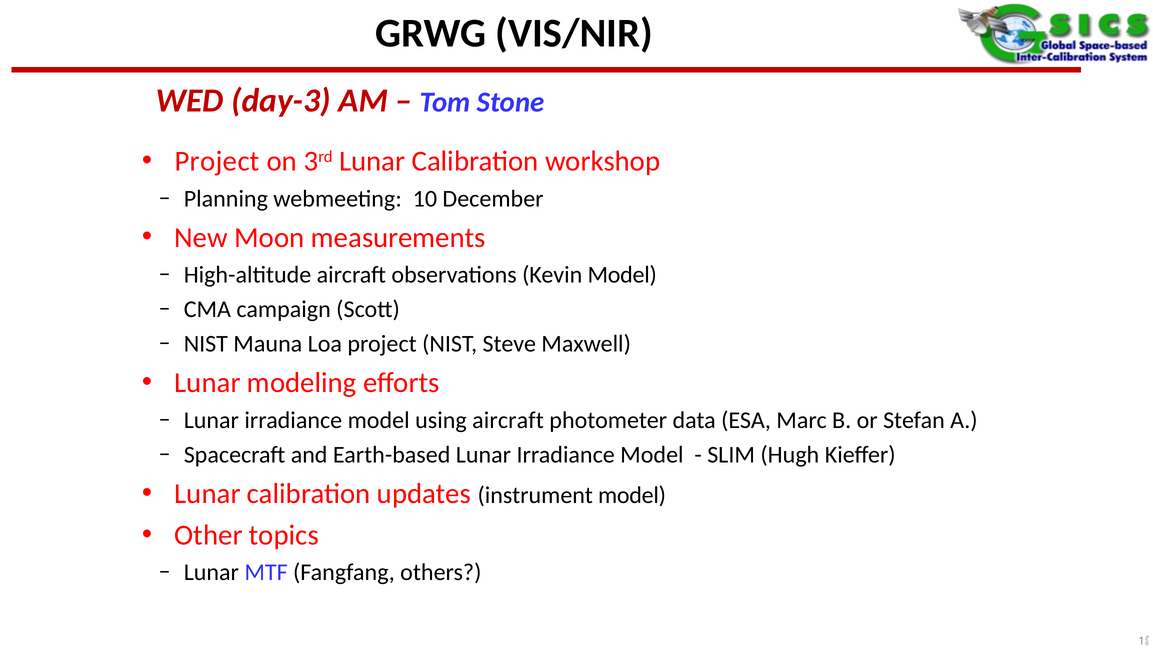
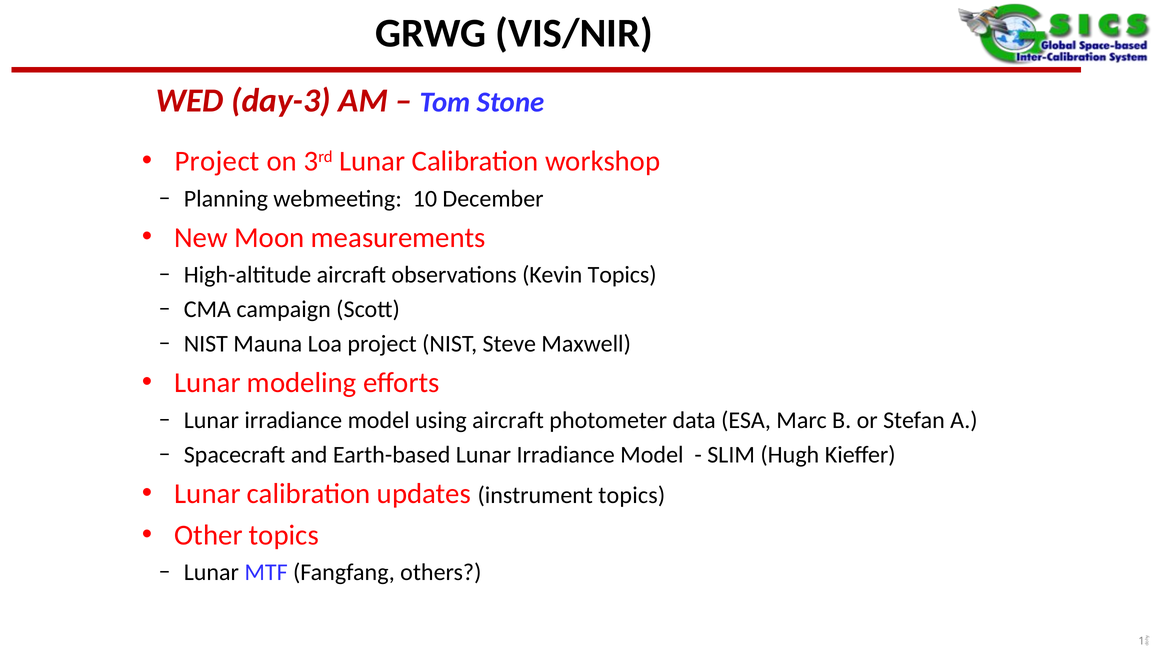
Kevin Model: Model -> Topics (622, 275)
instrument model: model -> topics (632, 495)
